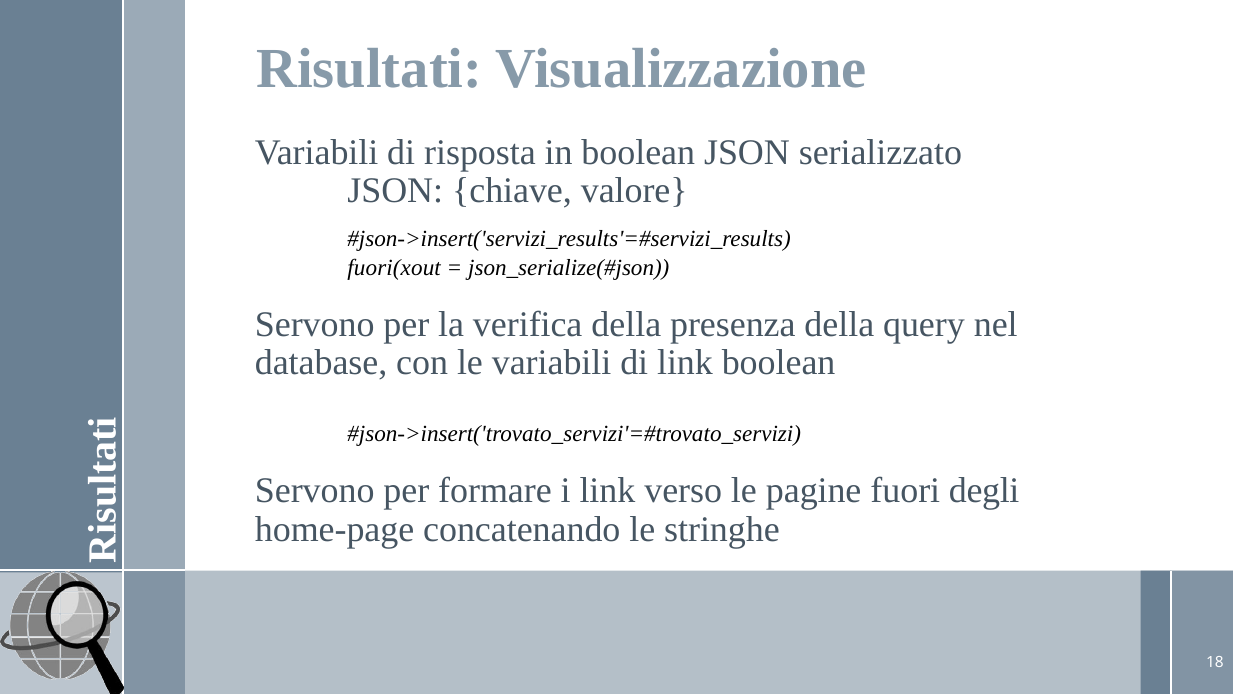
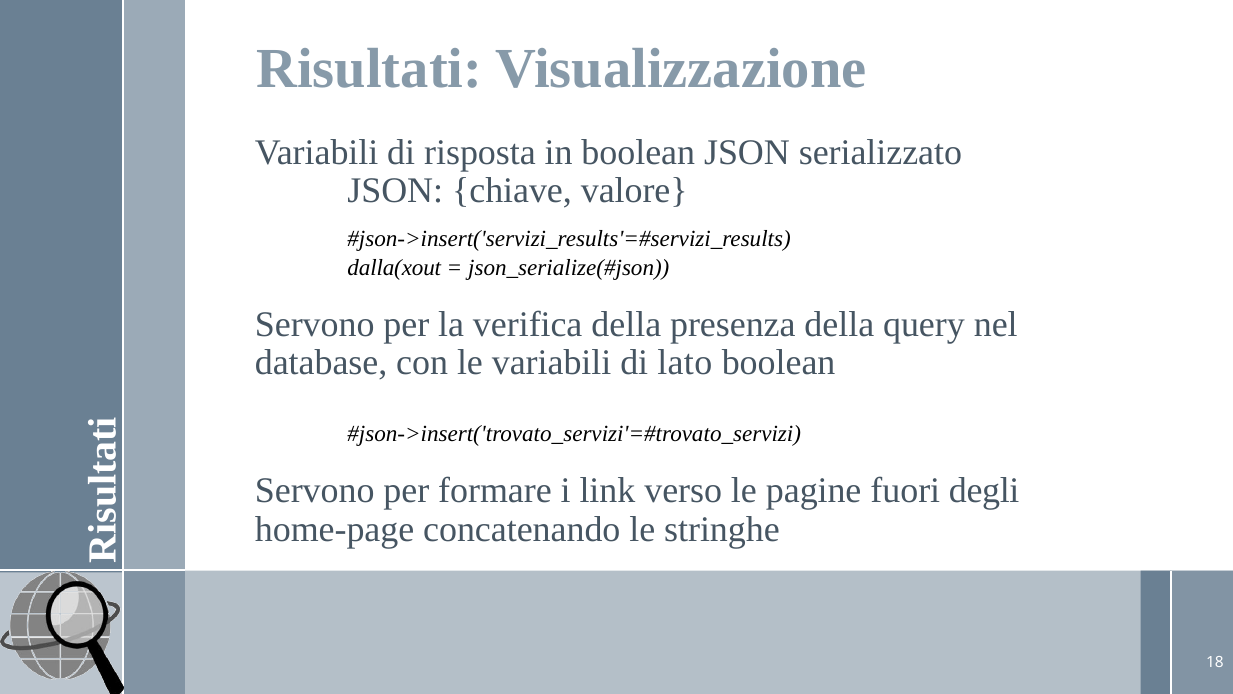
fuori(xout: fuori(xout -> dalla(xout (394, 267)
di link: link -> lato (685, 363)
